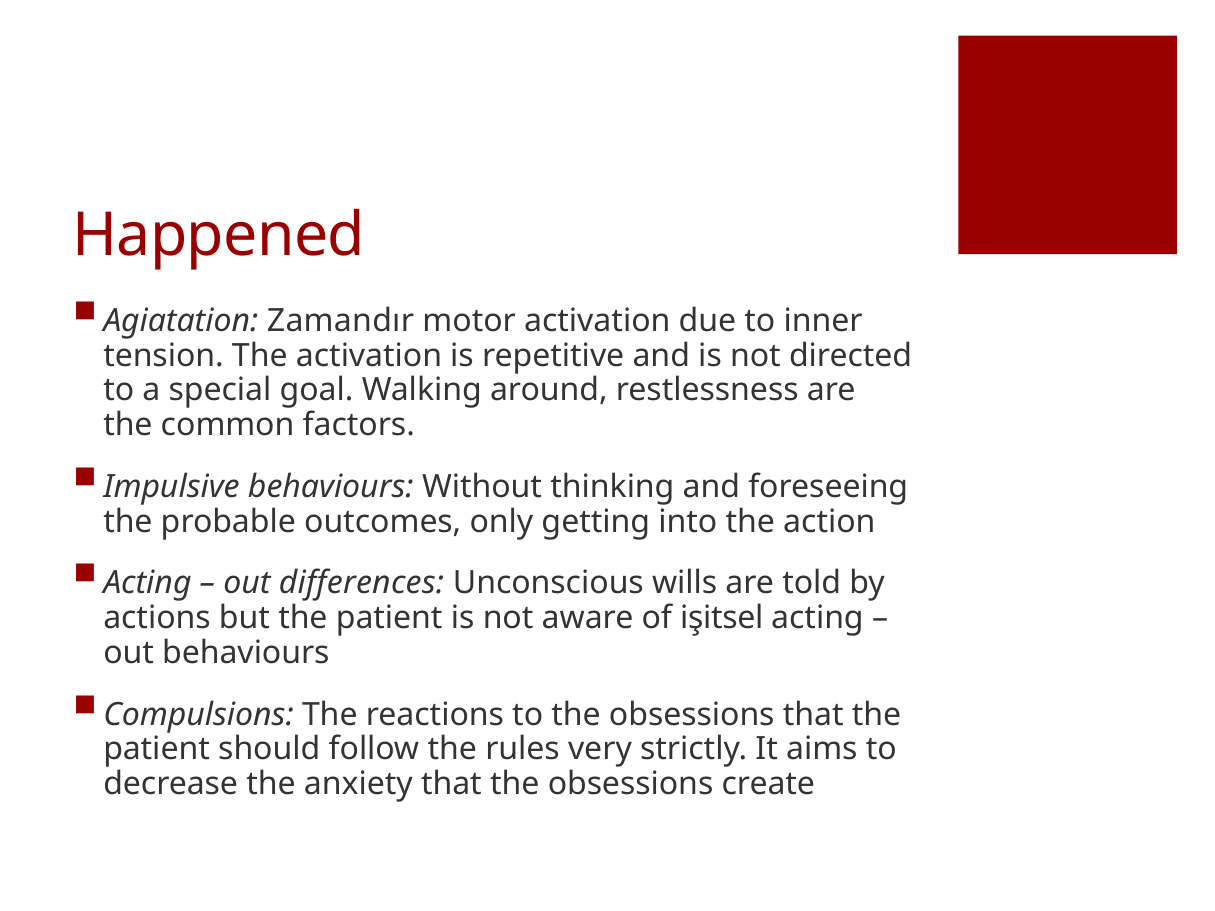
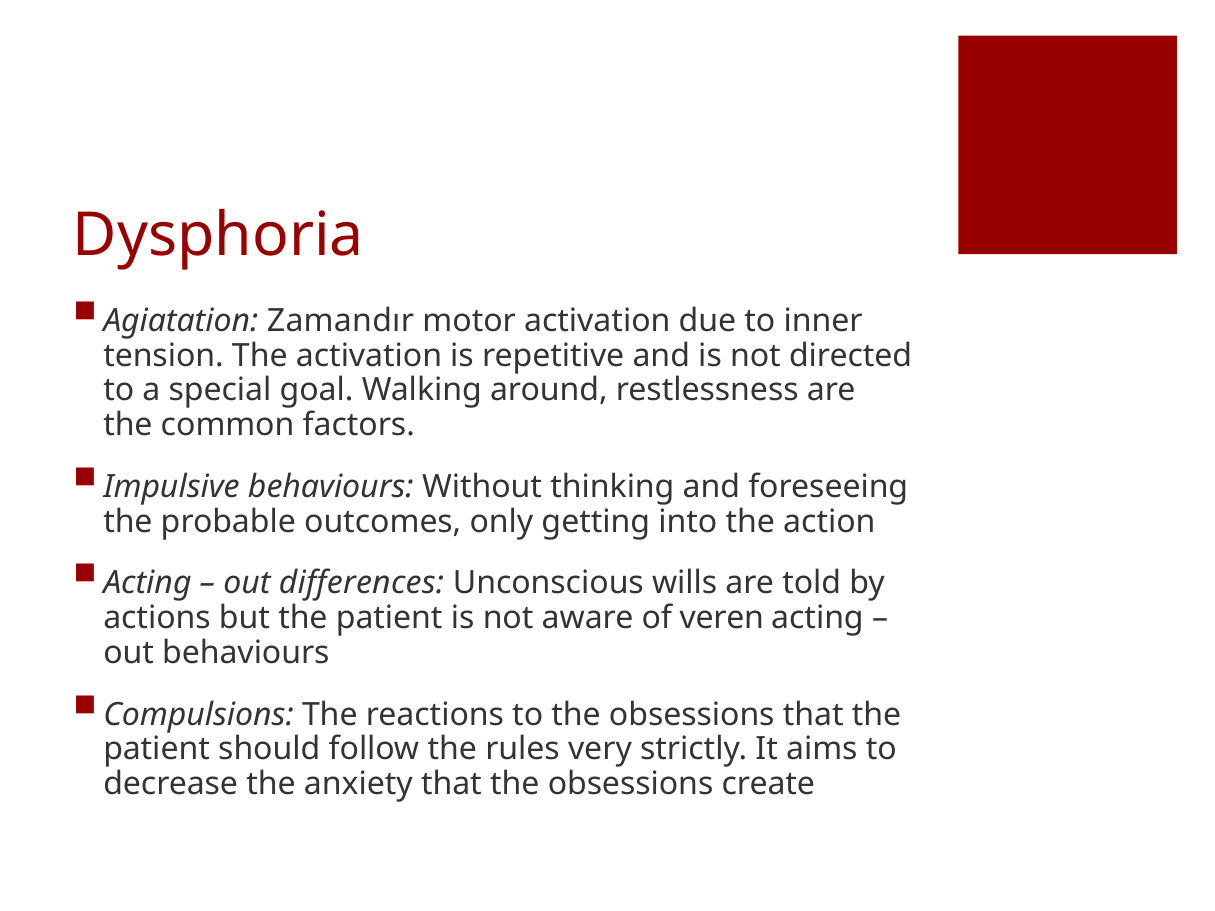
Happened: Happened -> Dysphoria (218, 235)
işitsel: işitsel -> veren (722, 618)
